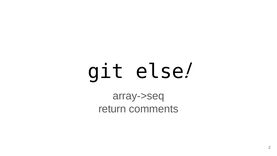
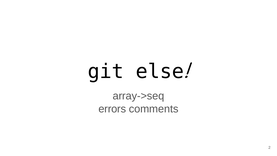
return: return -> errors (112, 109)
